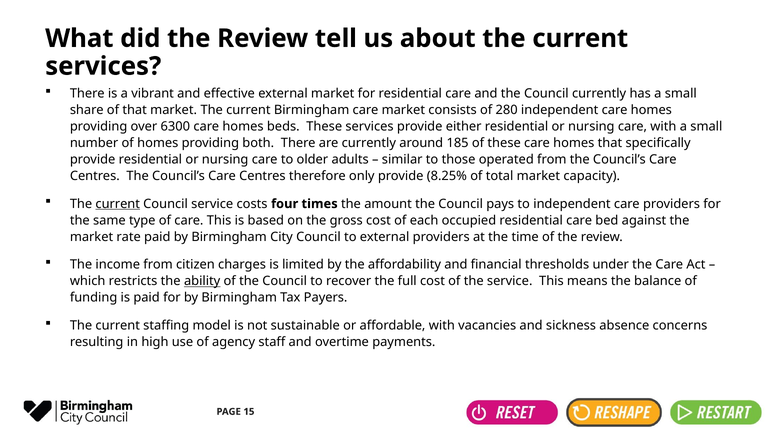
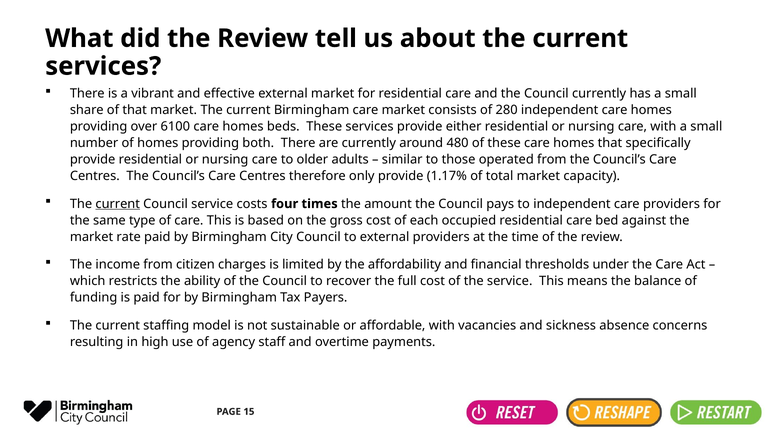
6300: 6300 -> 6100 (175, 126)
185: 185 -> 480 (458, 143)
8.25%: 8.25% -> 1.17% (447, 176)
ability underline: present -> none (202, 281)
